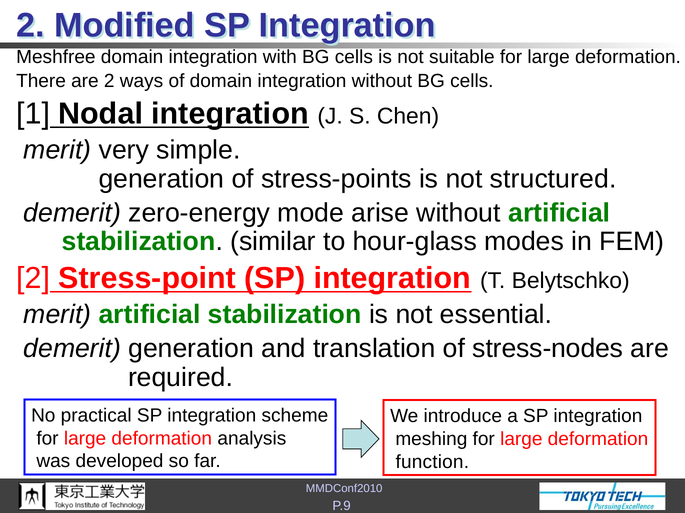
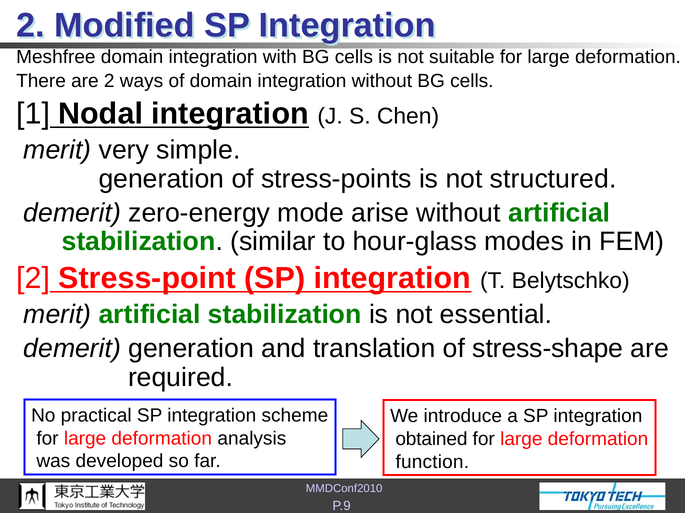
stress-nodes: stress-nodes -> stress-shape (548, 349)
meshing: meshing -> obtained (431, 440)
